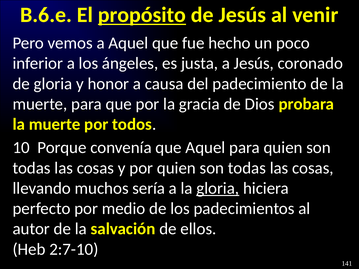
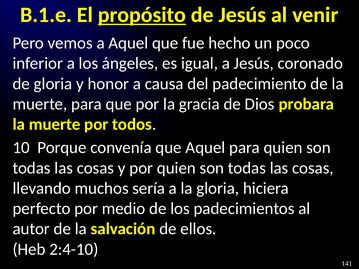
B.6.e: B.6.e -> B.1.e (46, 15)
justa: justa -> igual (199, 63)
gloria underline: present -> none (218, 188)
2:7-10: 2:7-10 -> 2:4-10 (74, 249)
